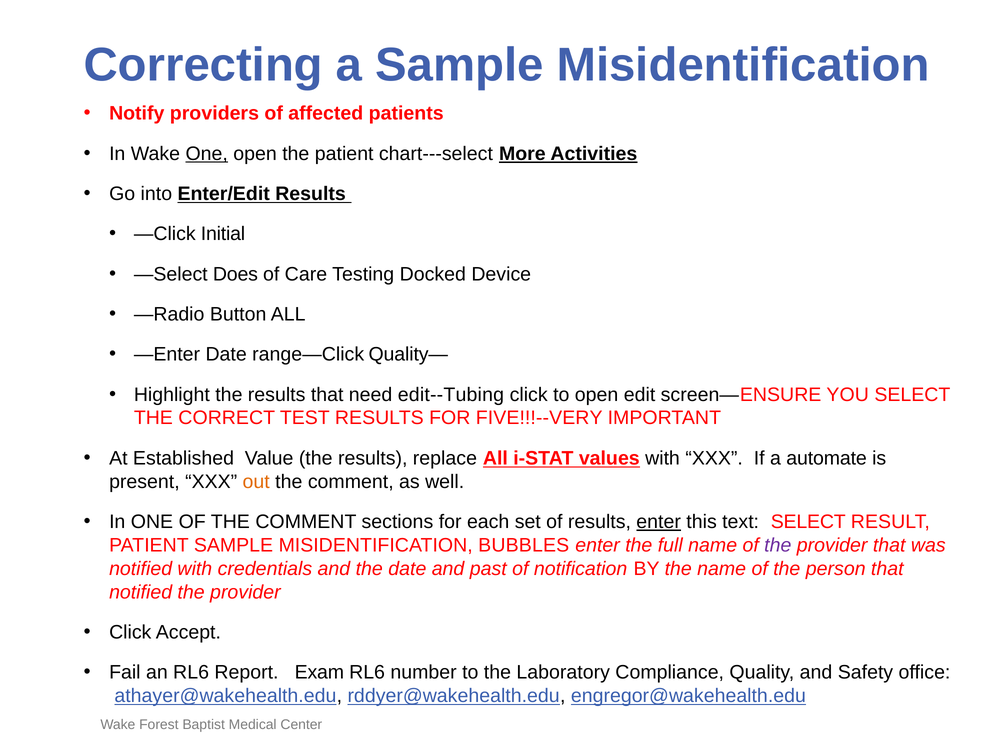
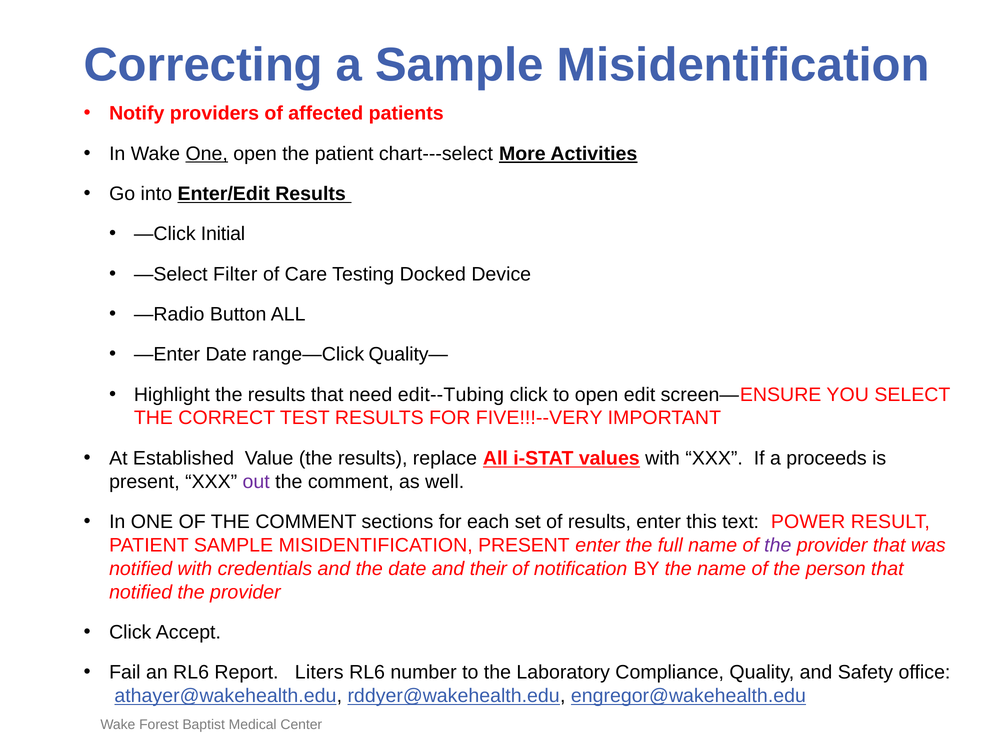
Does: Does -> Filter (235, 274)
automate: automate -> proceeds (827, 458)
out colour: orange -> purple (256, 482)
enter underline: present -> none (659, 522)
text SELECT: SELECT -> POWER (808, 522)
MISIDENTIFICATION BUBBLES: BUBBLES -> PRESENT (524, 545)
past: past -> their (488, 569)
Exam: Exam -> Liters (319, 672)
